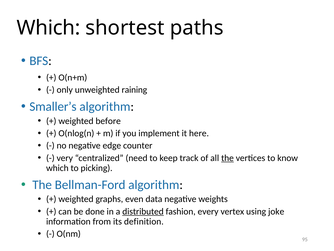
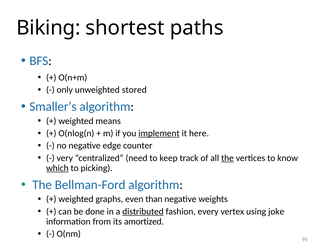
Which: Which -> Biking (48, 28)
raining: raining -> stored (134, 90)
before: before -> means (108, 121)
implement underline: none -> present (159, 133)
which underline: none -> present (57, 168)
data: data -> than (154, 199)
definition: definition -> amortized (144, 221)
